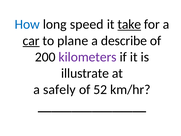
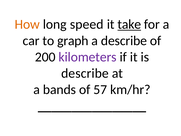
How colour: blue -> orange (27, 24)
car underline: present -> none (31, 41)
plane: plane -> graph (73, 41)
illustrate: illustrate -> describe (85, 73)
safely: safely -> bands (59, 89)
52: 52 -> 57 (100, 89)
